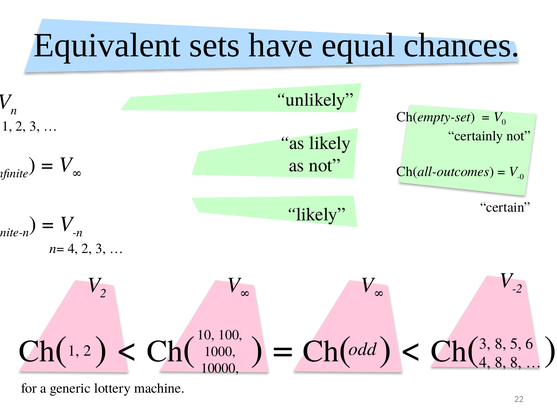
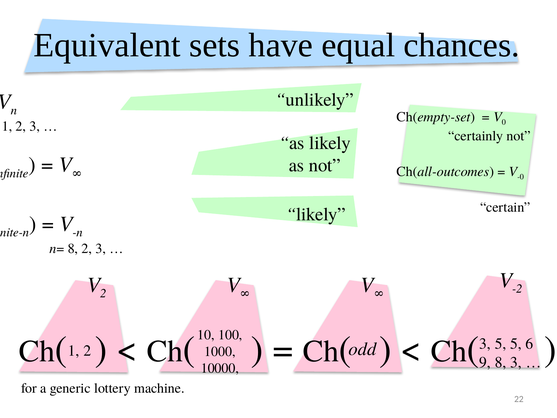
n= 4: 4 -> 8 (73, 248)
3 8: 8 -> 5 (501, 344)
4: 4 -> 9 (485, 362)
8 8: 8 -> 3 (516, 362)
